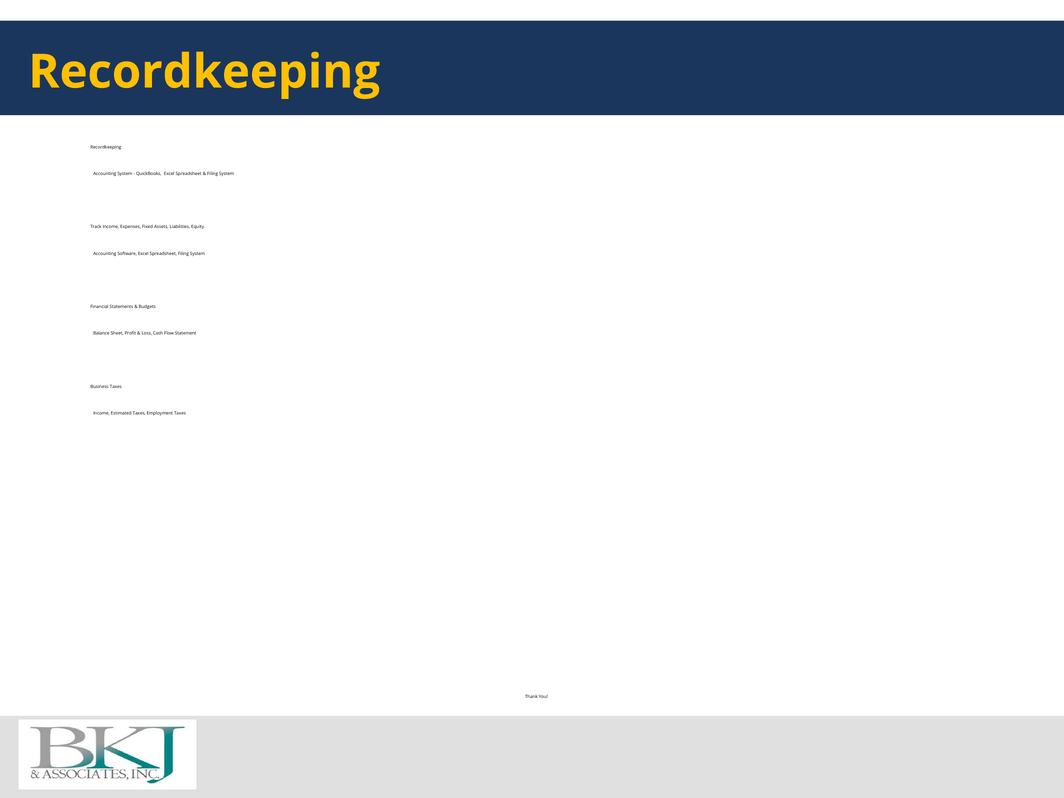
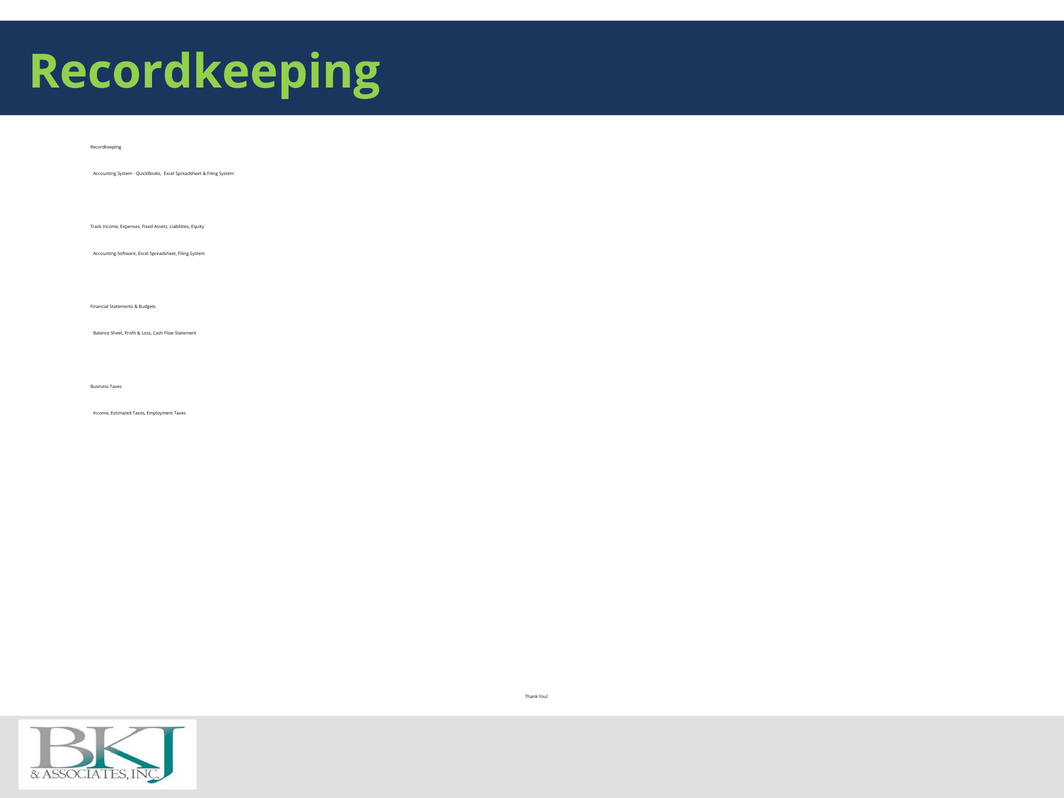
Recordkeeping colour: yellow -> light green (204, 72)
